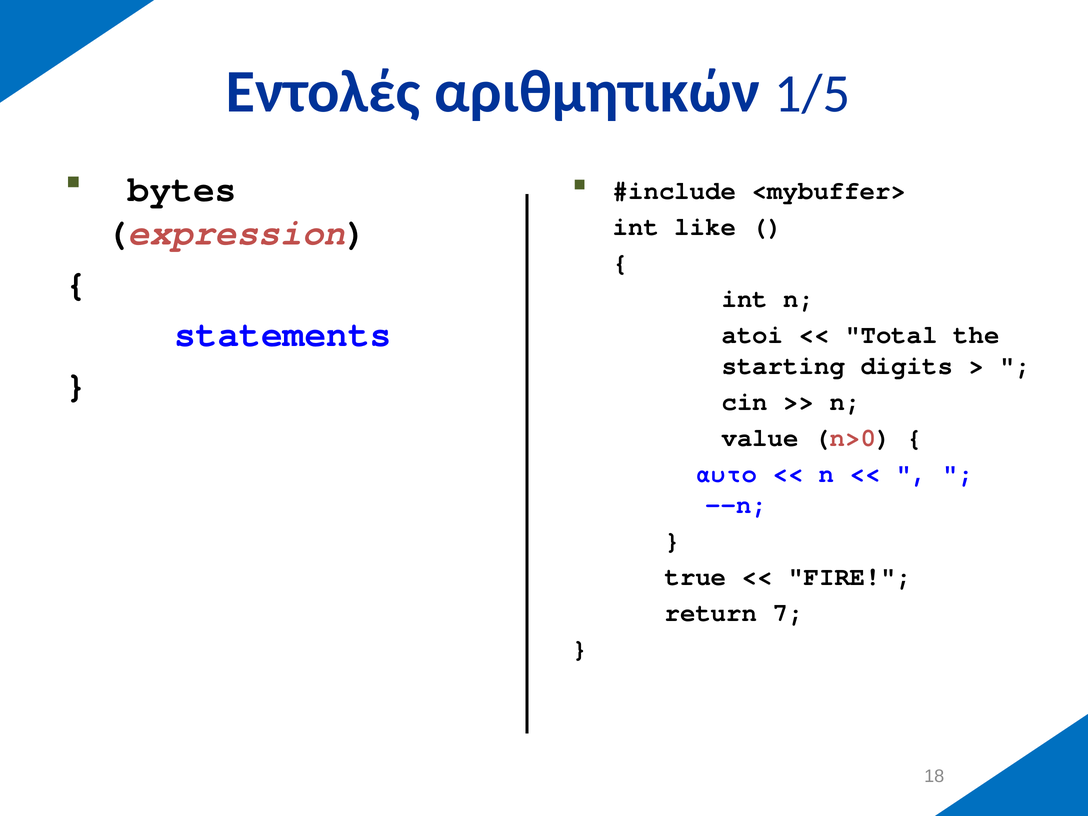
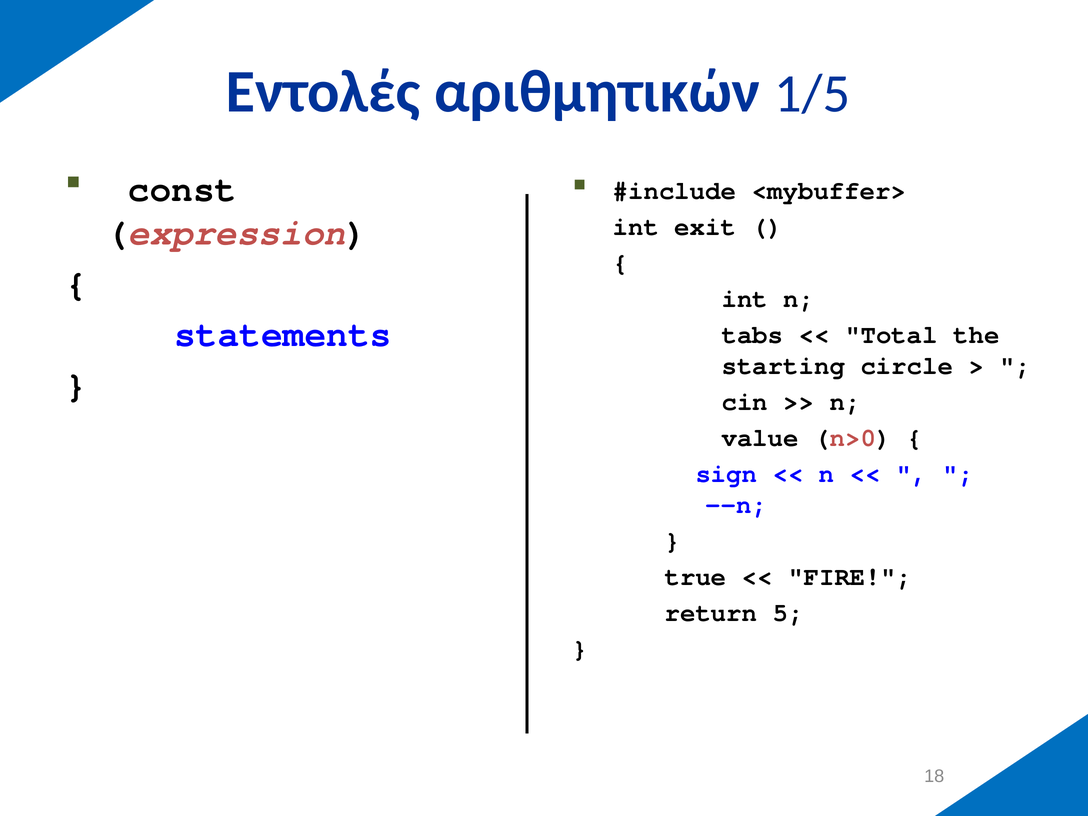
bytes: bytes -> const (182, 189)
like: like -> exit (705, 227)
atoi: atoi -> tabs (752, 335)
digits: digits -> circle (907, 366)
αυτό: αυτό -> sign (726, 474)
7: 7 -> 5 (788, 613)
